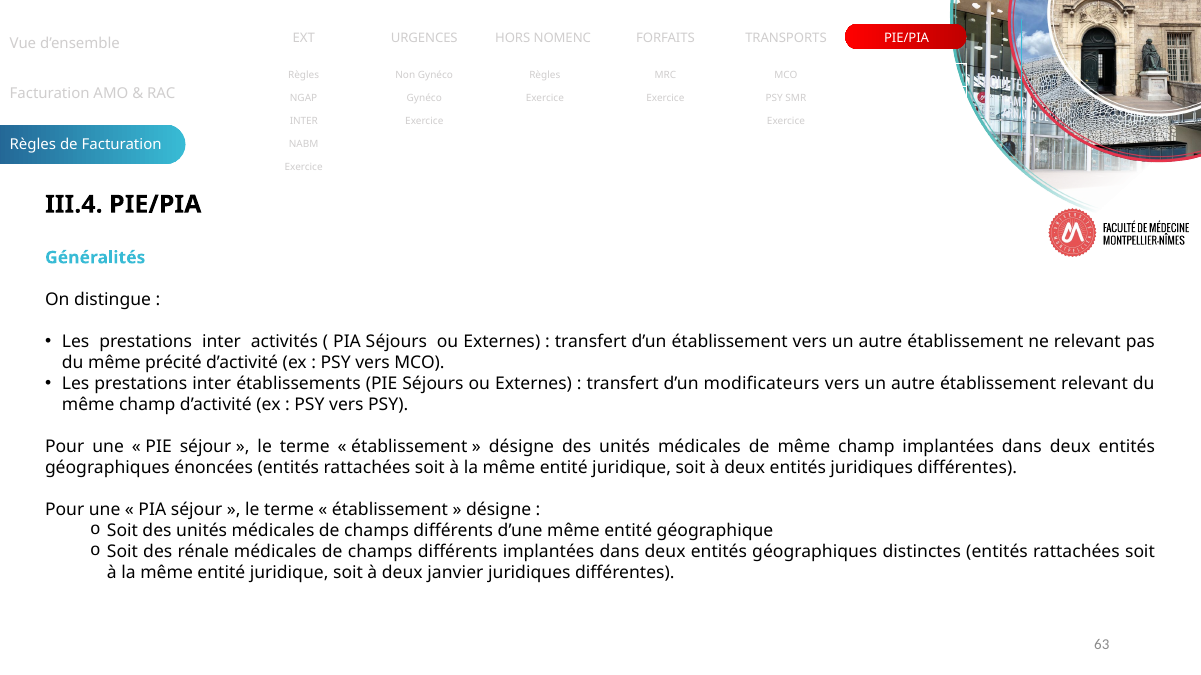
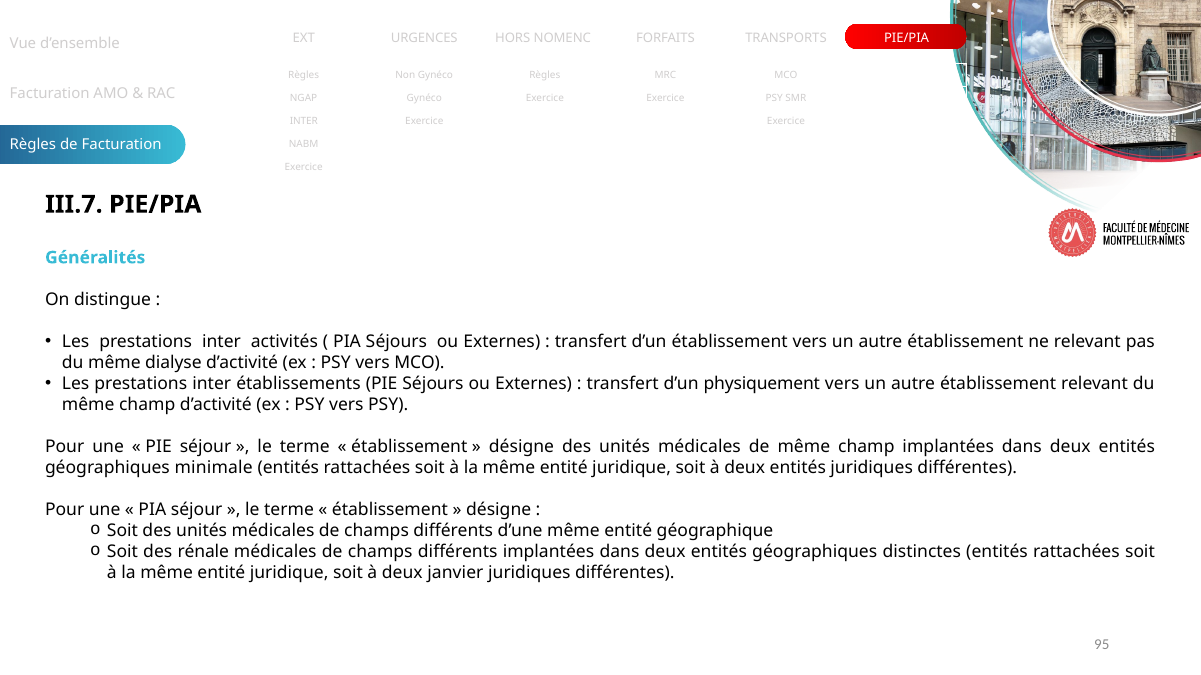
III.4: III.4 -> III.7 (74, 205)
précité: précité -> dialyse (173, 363)
modificateurs: modificateurs -> physiquement (762, 384)
énoncées: énoncées -> minimale (214, 468)
63: 63 -> 95 (1102, 645)
